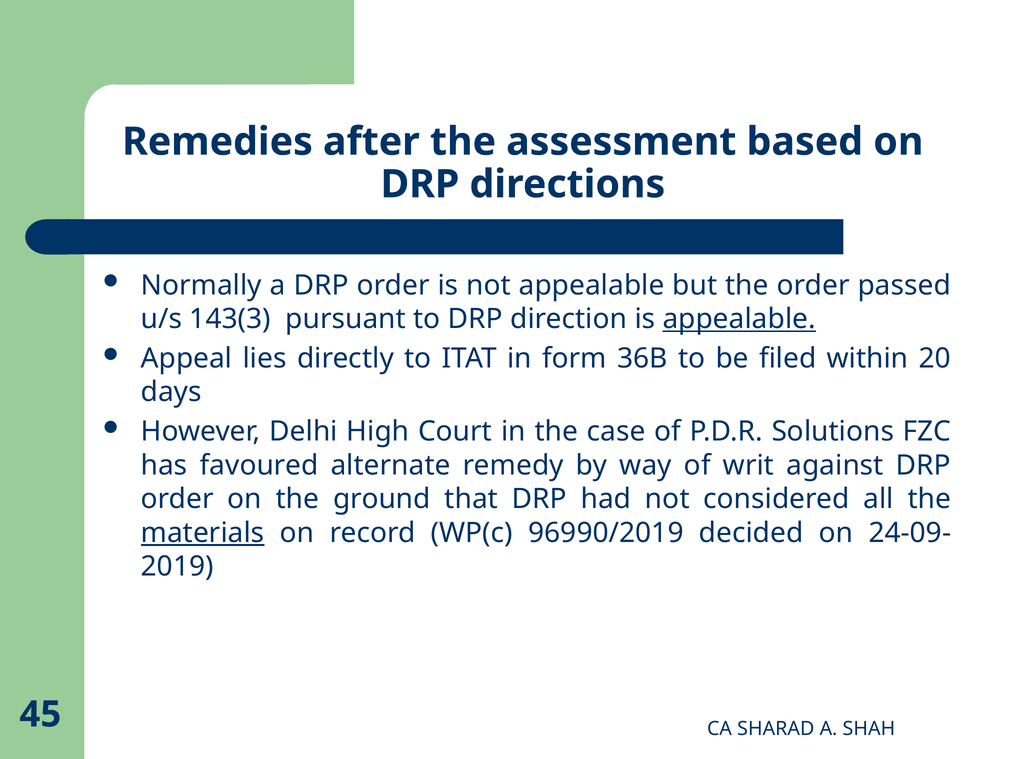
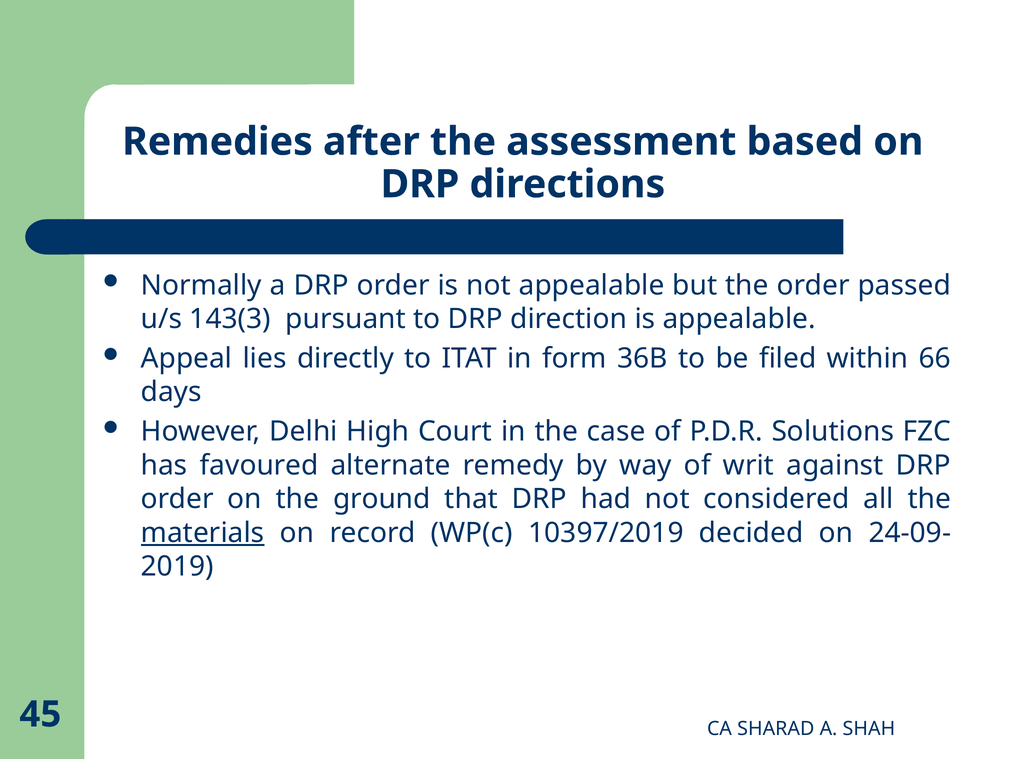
appealable underline: present -> none (739, 319)
20: 20 -> 66 (935, 358)
96990/2019: 96990/2019 -> 10397/2019 (606, 533)
